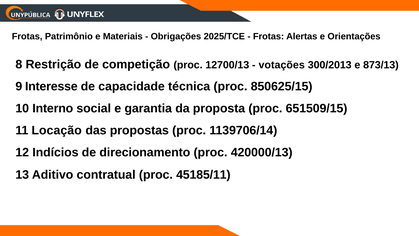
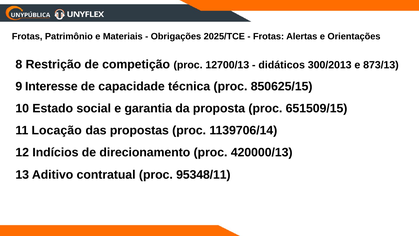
votações: votações -> didáticos (282, 65)
Interno: Interno -> Estado (53, 108)
45185/11: 45185/11 -> 95348/11 (203, 174)
